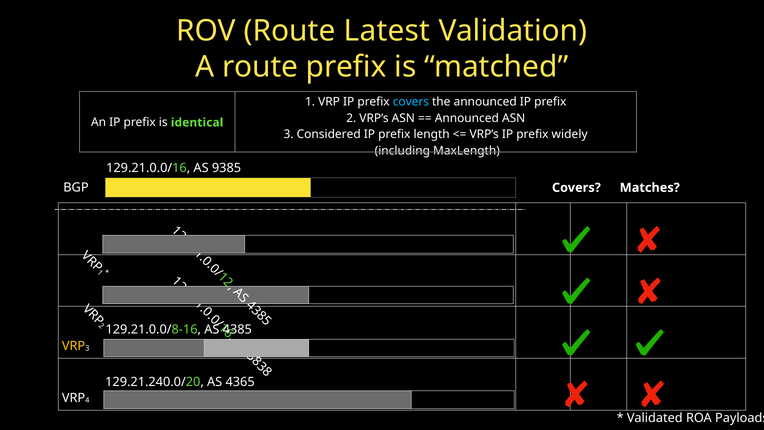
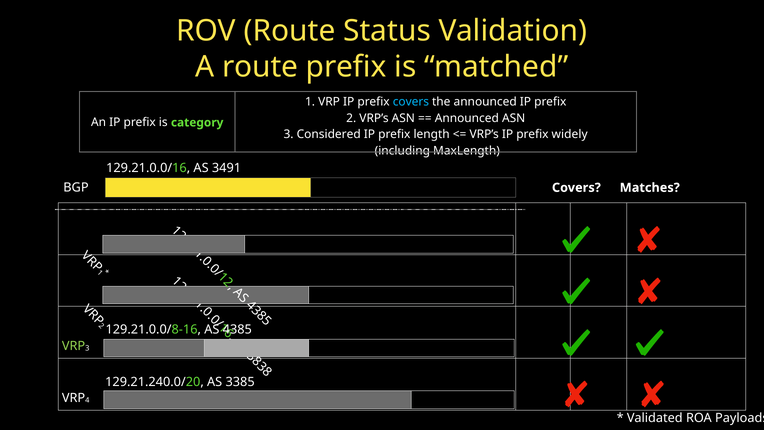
Latest: Latest -> Status (387, 31)
identical: identical -> category (197, 122)
9385: 9385 -> 3491 (227, 168)
VRP colour: yellow -> light green (74, 346)
4365: 4365 -> 3385 (240, 382)
